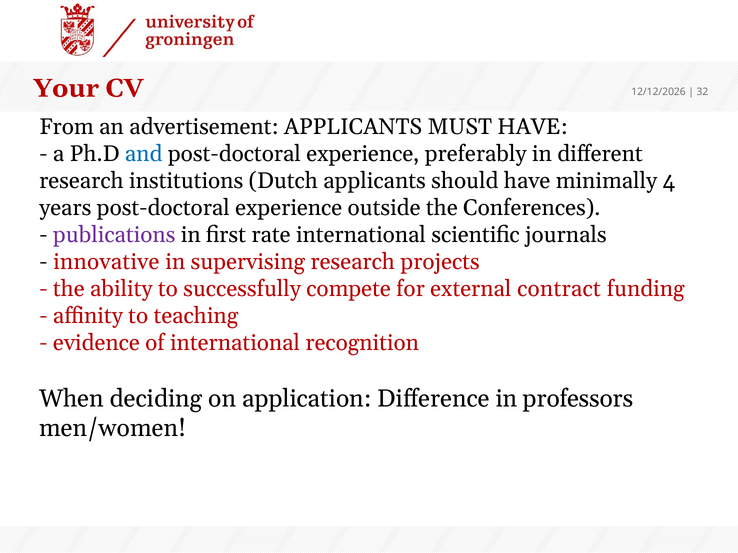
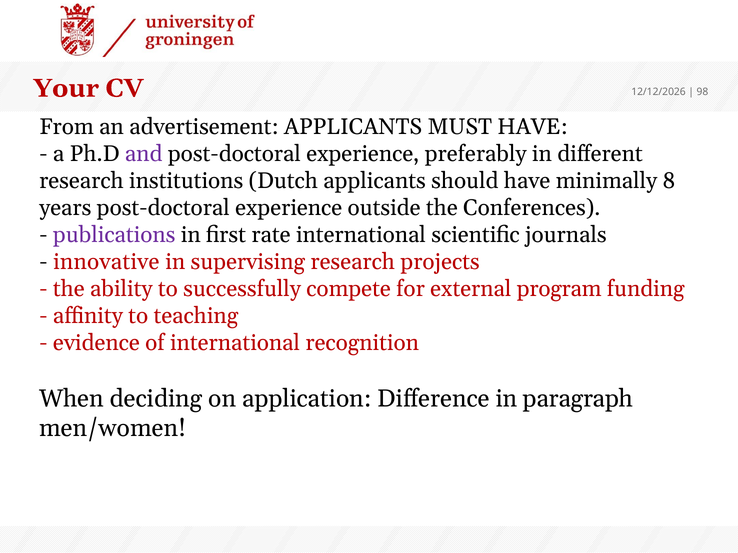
32: 32 -> 98 (702, 92)
and colour: blue -> purple (144, 154)
4: 4 -> 8 (669, 181)
contract: contract -> program (559, 289)
professors: professors -> paragraph (578, 399)
